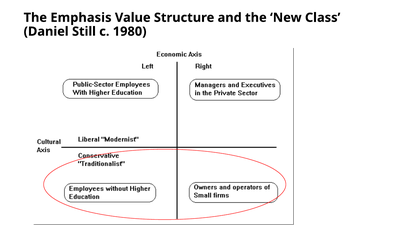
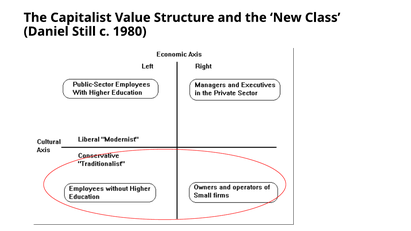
Emphasis: Emphasis -> Capitalist (81, 18)
